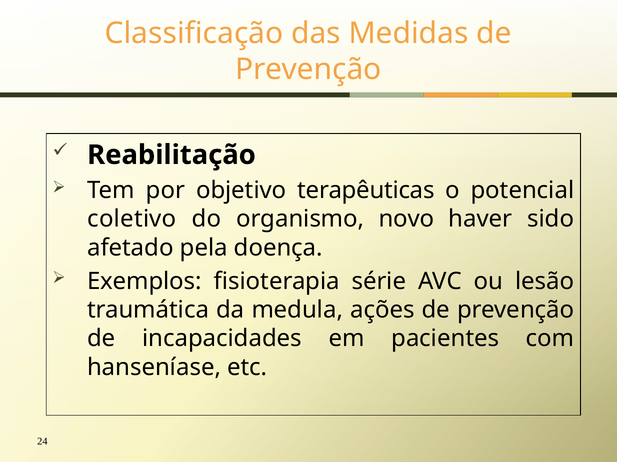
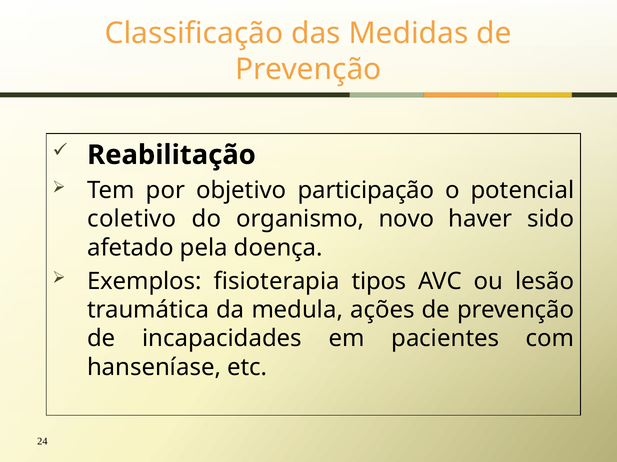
terapêuticas: terapêuticas -> participação (366, 191)
série: série -> tipos (379, 282)
